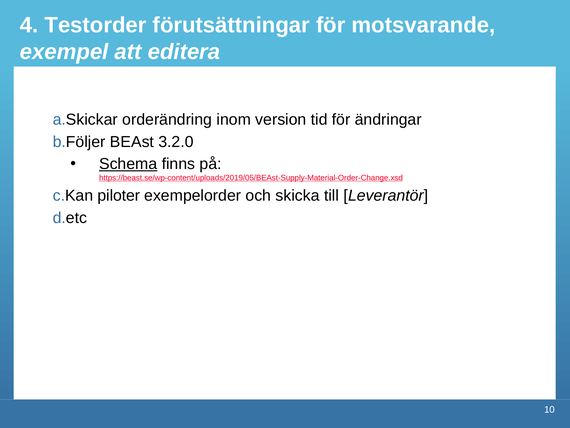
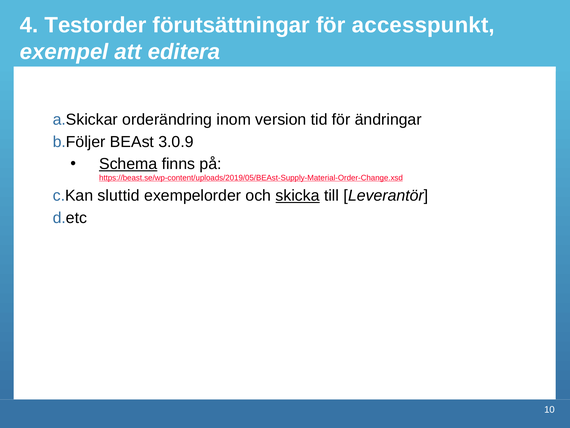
motsvarande: motsvarande -> accesspunkt (423, 25)
3.2.0: 3.2.0 -> 3.0.9 (176, 142)
piloter: piloter -> sluttid (119, 196)
skicka underline: none -> present (298, 196)
